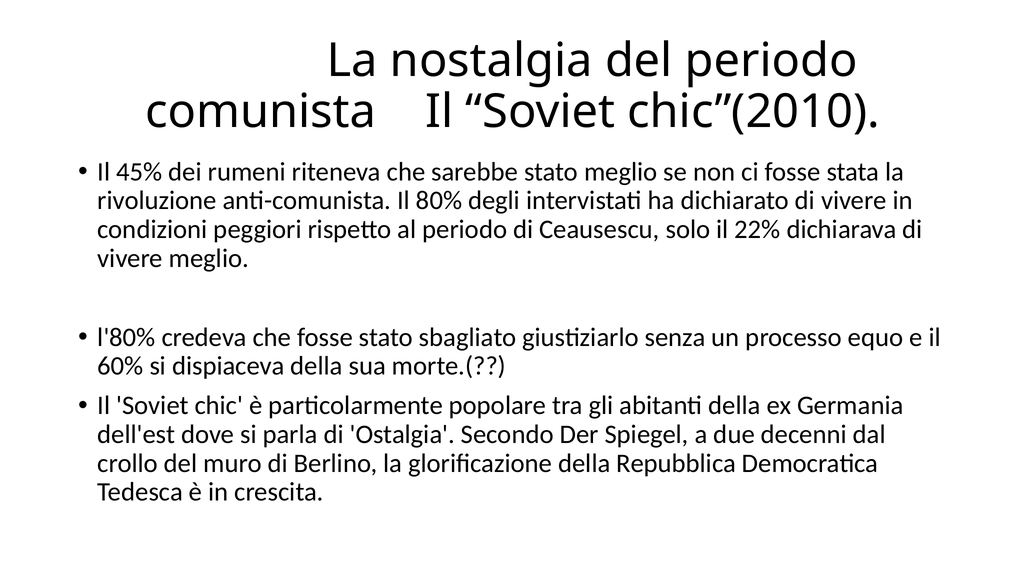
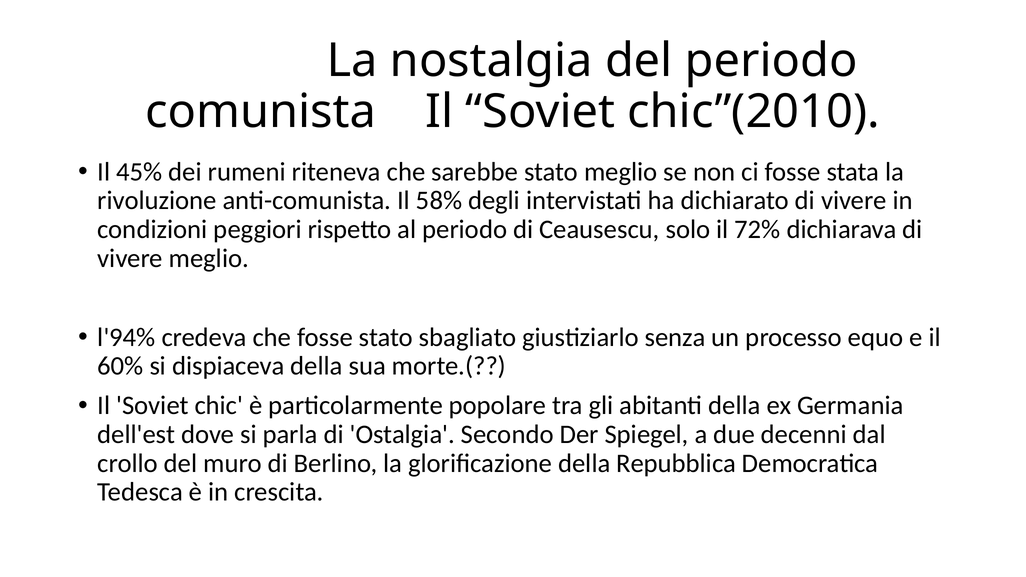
80%: 80% -> 58% (439, 201)
22%: 22% -> 72% (758, 229)
l'80%: l'80% -> l'94% (126, 337)
